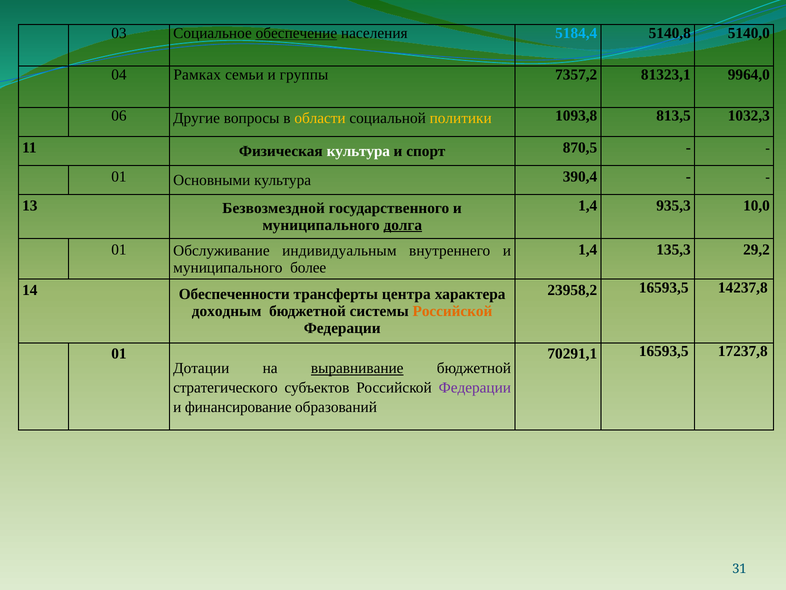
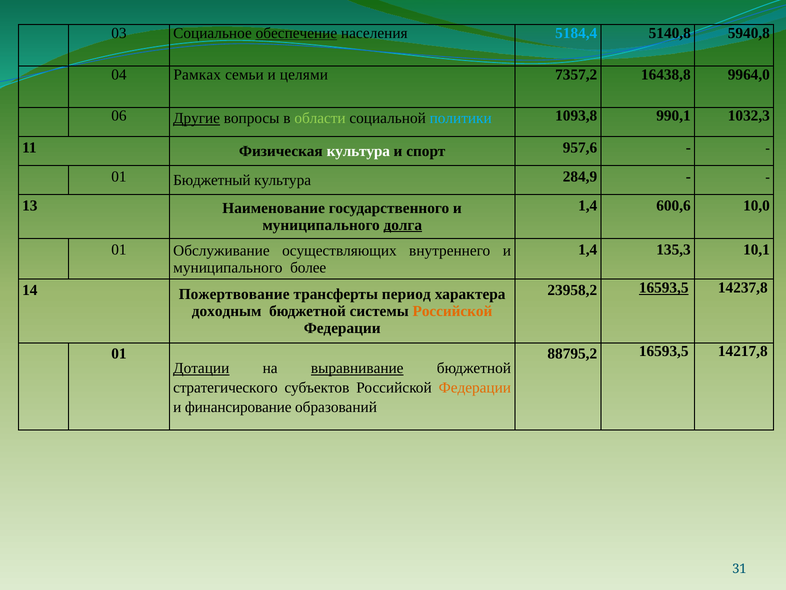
5140,0: 5140,0 -> 5940,8 (749, 33)
группы: группы -> целями (304, 75)
81323,1: 81323,1 -> 16438,8 (666, 75)
Другие underline: none -> present (197, 118)
области colour: yellow -> light green (320, 118)
политики colour: yellow -> light blue (461, 118)
813,5: 813,5 -> 990,1 (674, 116)
870,5: 870,5 -> 957,6 (580, 147)
Основными: Основными -> Бюджетный (212, 180)
390,4: 390,4 -> 284,9 (580, 176)
Безвозмездной: Безвозмездной -> Наименование (274, 208)
935,3: 935,3 -> 600,6 (674, 205)
индивидуальным: индивидуальным -> осуществляющих (339, 250)
29,2: 29,2 -> 10,1 (757, 250)
Обеспеченности: Обеспеченности -> Пожертвование (234, 294)
центра: центра -> период (406, 294)
16593,5 underline: none -> present (664, 288)
70291,1: 70291,1 -> 88795,2 (572, 354)
17237,8: 17237,8 -> 14217,8 (743, 351)
Дотации underline: none -> present (201, 368)
Федерации colour: purple -> orange (475, 387)
